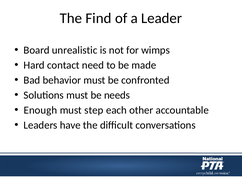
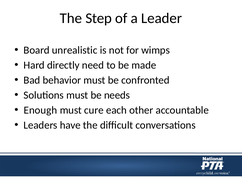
Find: Find -> Step (99, 18)
contact: contact -> directly (63, 65)
step: step -> cure (94, 110)
